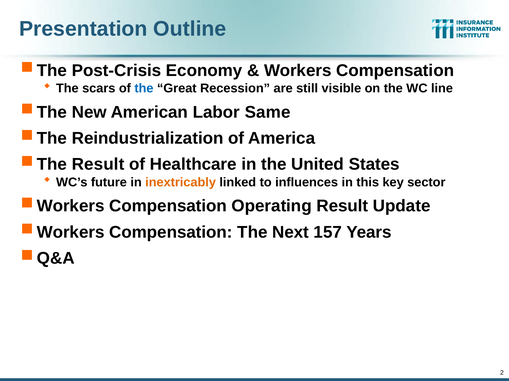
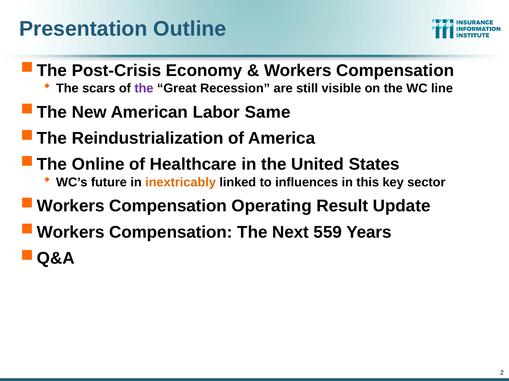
the colour: blue -> purple (144, 88)
Result: Result -> Online (98, 165)
157: 157 -> 559 (328, 233)
